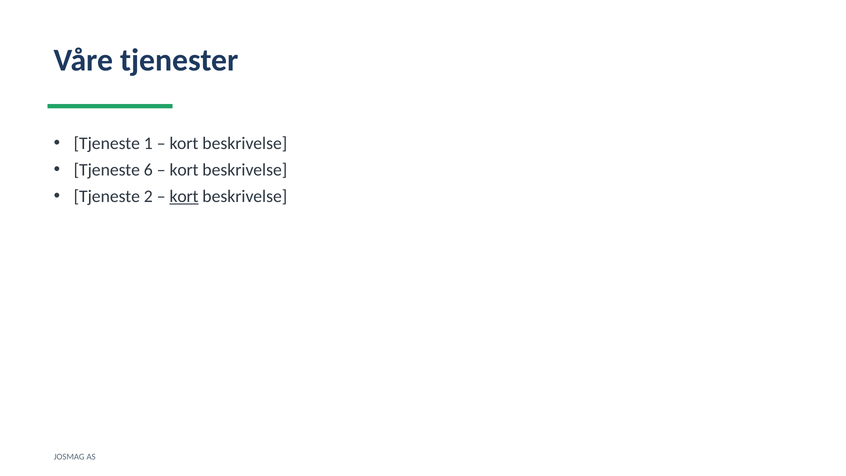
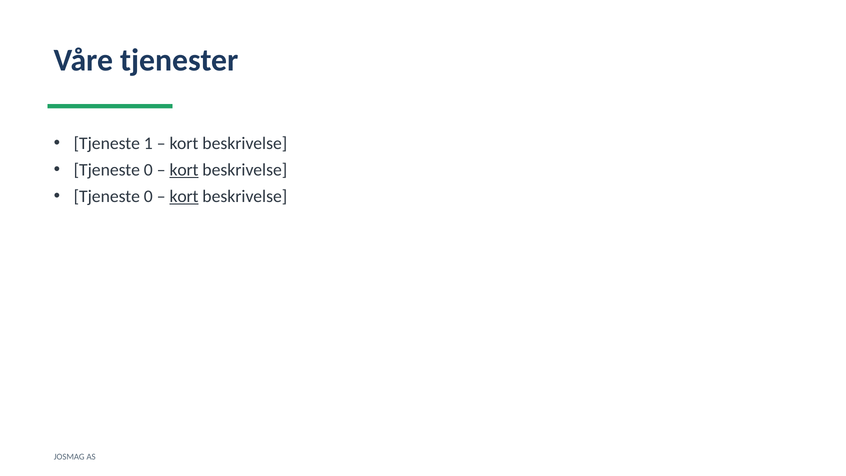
6: 6 -> 0 (148, 170)
kort underline: none -> present (184, 170)
2: 2 -> 0 (148, 196)
